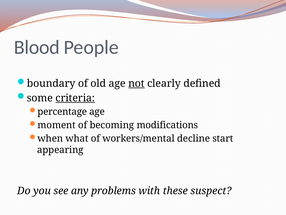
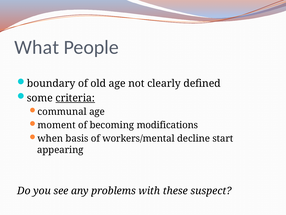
Blood: Blood -> What (37, 47)
not underline: present -> none (136, 83)
percentage: percentage -> communal (62, 112)
what: what -> basis (77, 138)
